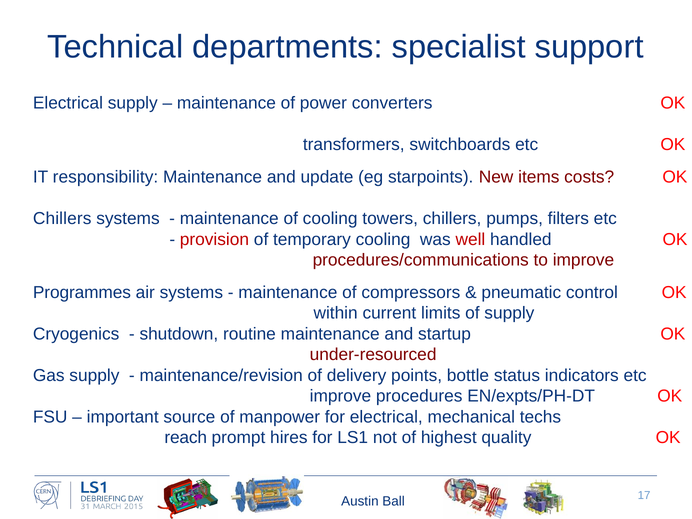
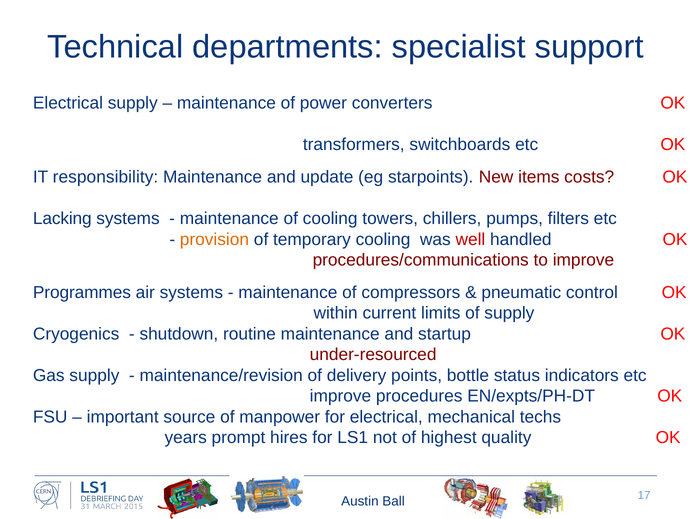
Chillers: Chillers -> Lacking (62, 219)
provision colour: red -> orange (214, 239)
reach: reach -> years (186, 438)
